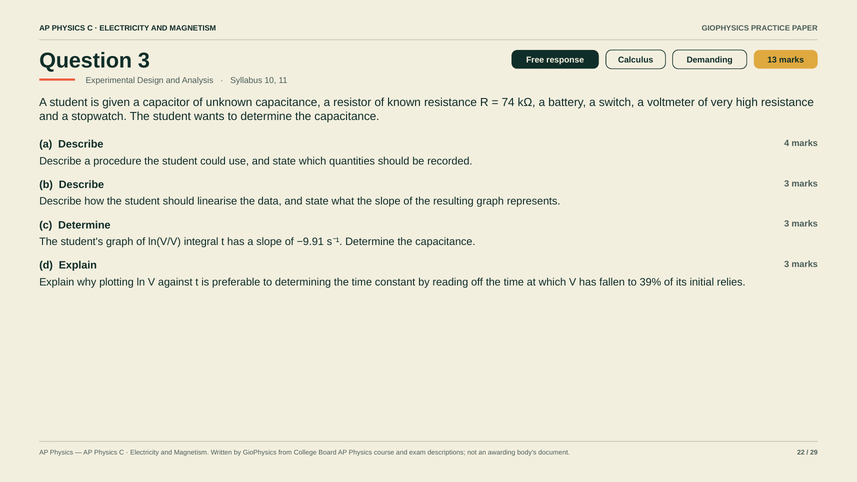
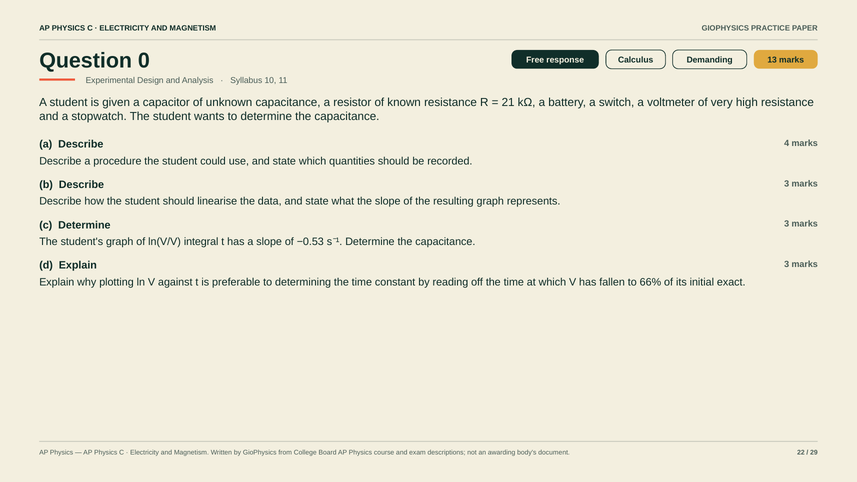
Question 3: 3 -> 0 (144, 61)
74: 74 -> 21 (508, 102)
−9.91: −9.91 -> −0.53 (310, 242)
39%: 39% -> 66% (650, 282)
relies: relies -> exact (731, 282)
